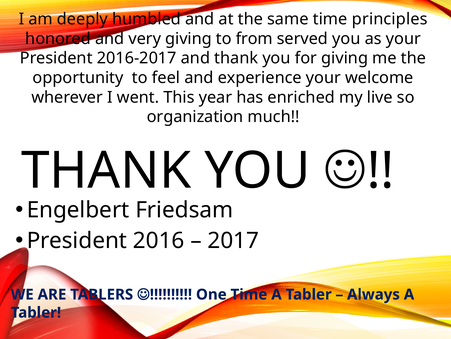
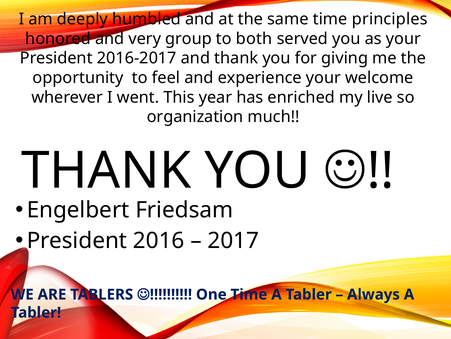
very giving: giving -> group (188, 39)
from: from -> both (254, 39)
